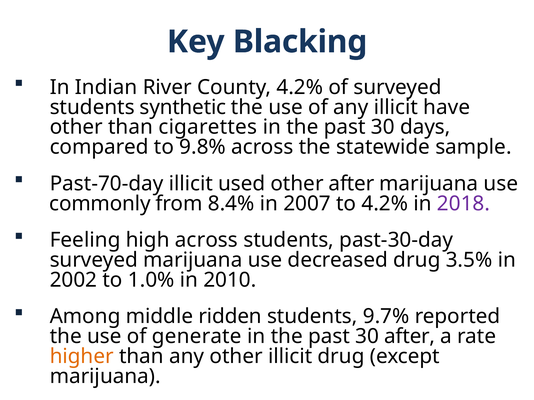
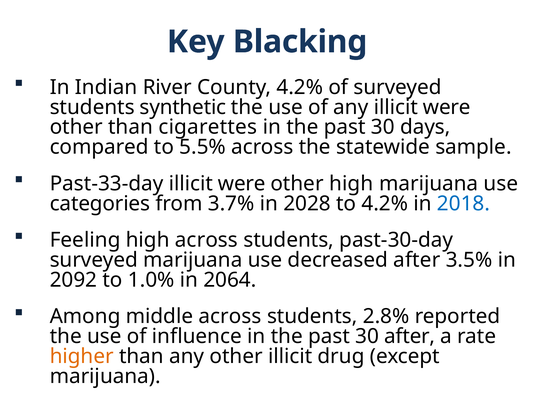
any illicit have: have -> were (447, 107)
9.8%: 9.8% -> 5.5% (203, 147)
Past-70-day: Past-70-day -> Past-33-day (107, 184)
used: used -> were (242, 184)
other after: after -> high (351, 184)
commonly: commonly -> categories (100, 204)
8.4%: 8.4% -> 3.7% (231, 204)
2007: 2007 -> 2028 (307, 204)
2018 colour: purple -> blue (463, 204)
decreased drug: drug -> after (417, 260)
2002: 2002 -> 2092 (73, 280)
2010: 2010 -> 2064 (230, 280)
middle ridden: ridden -> across (230, 317)
9.7%: 9.7% -> 2.8% (386, 317)
generate: generate -> influence (197, 337)
